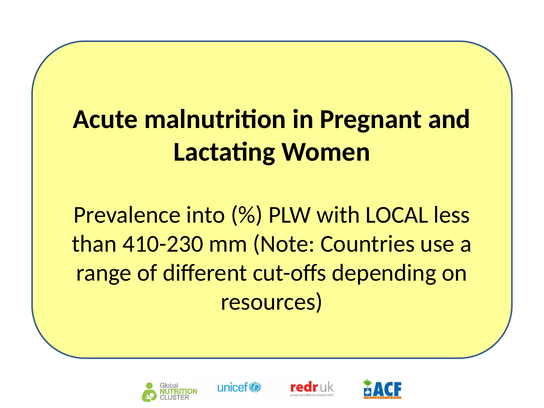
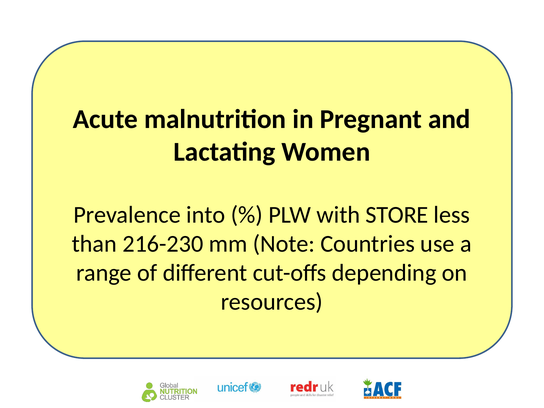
LOCAL: LOCAL -> STORE (397, 215)
410-230: 410-230 -> 216-230 (163, 244)
